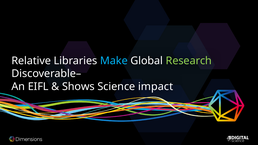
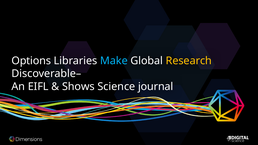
Relative: Relative -> Options (31, 61)
Research colour: light green -> yellow (189, 61)
impact: impact -> journal (156, 87)
